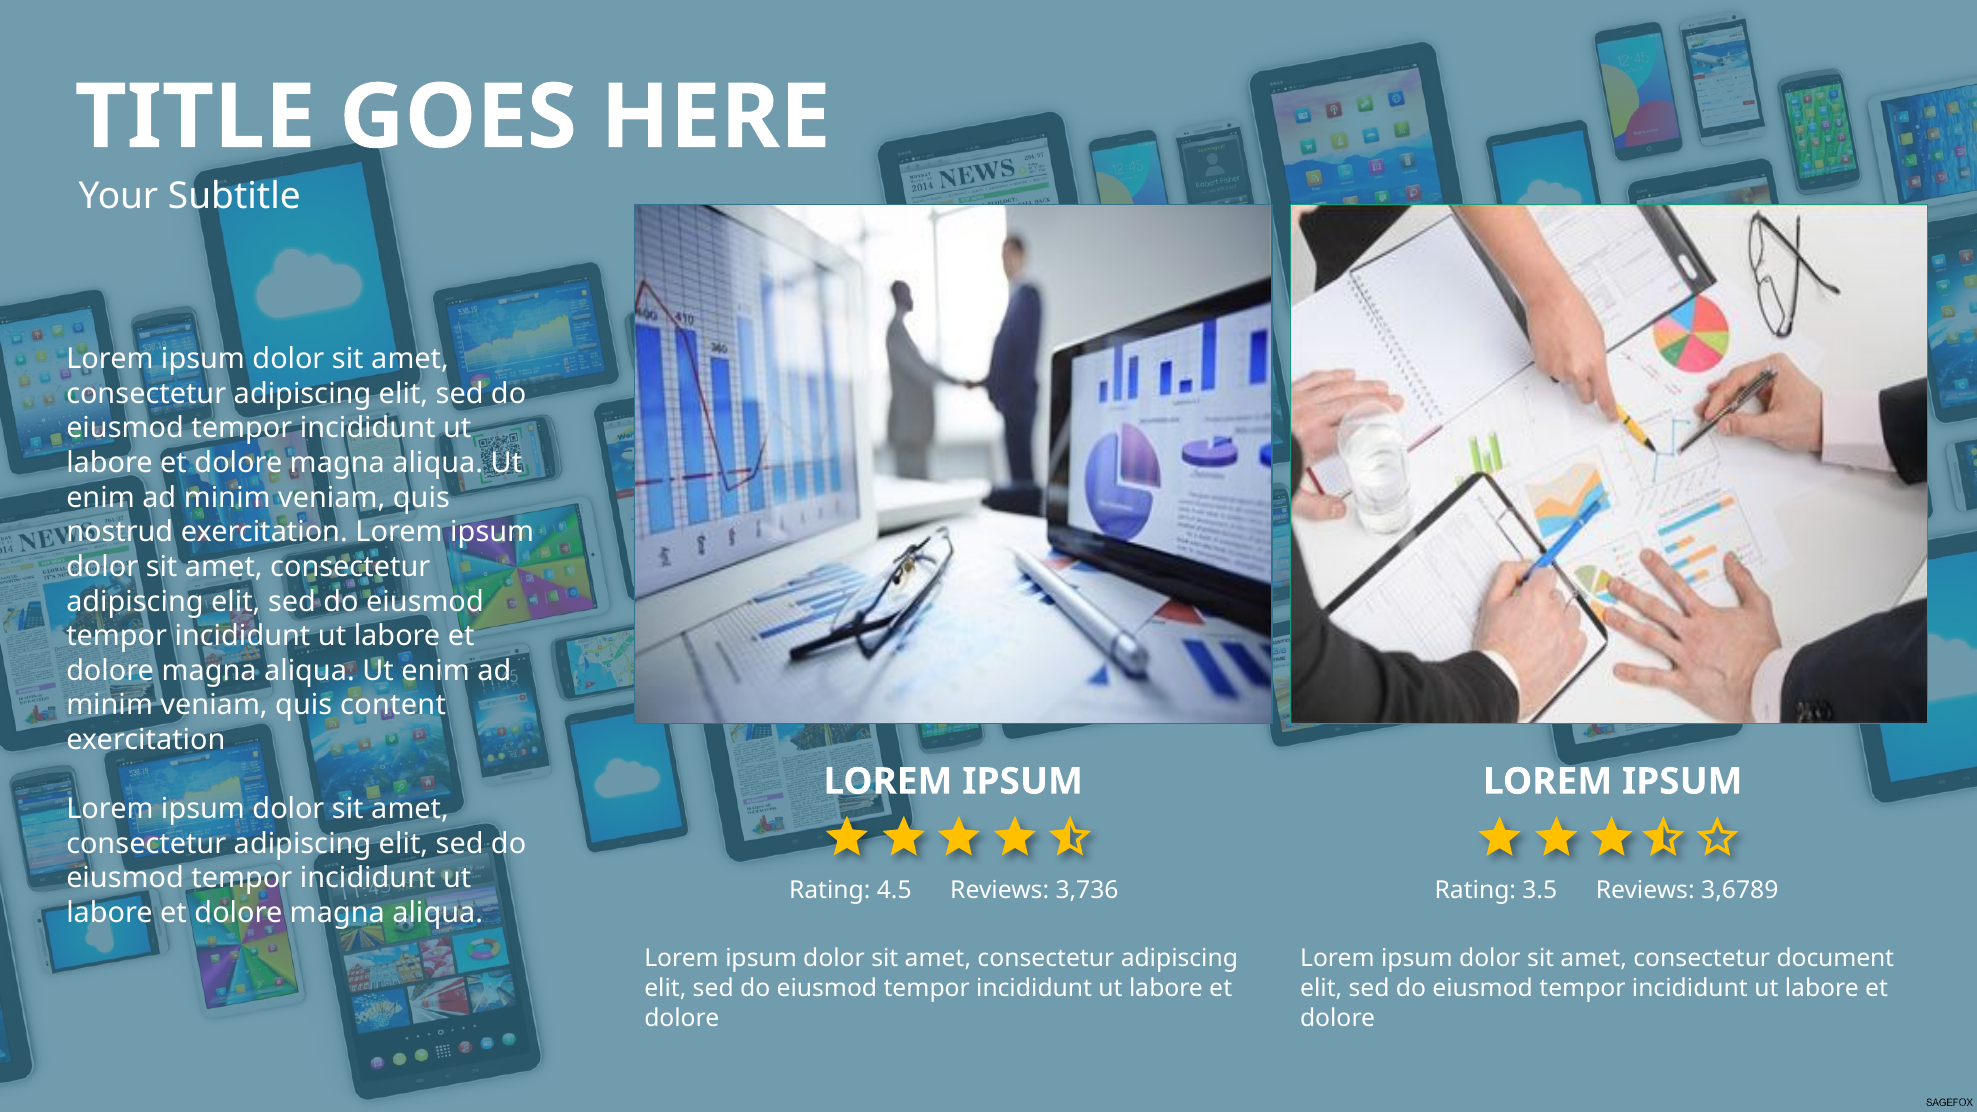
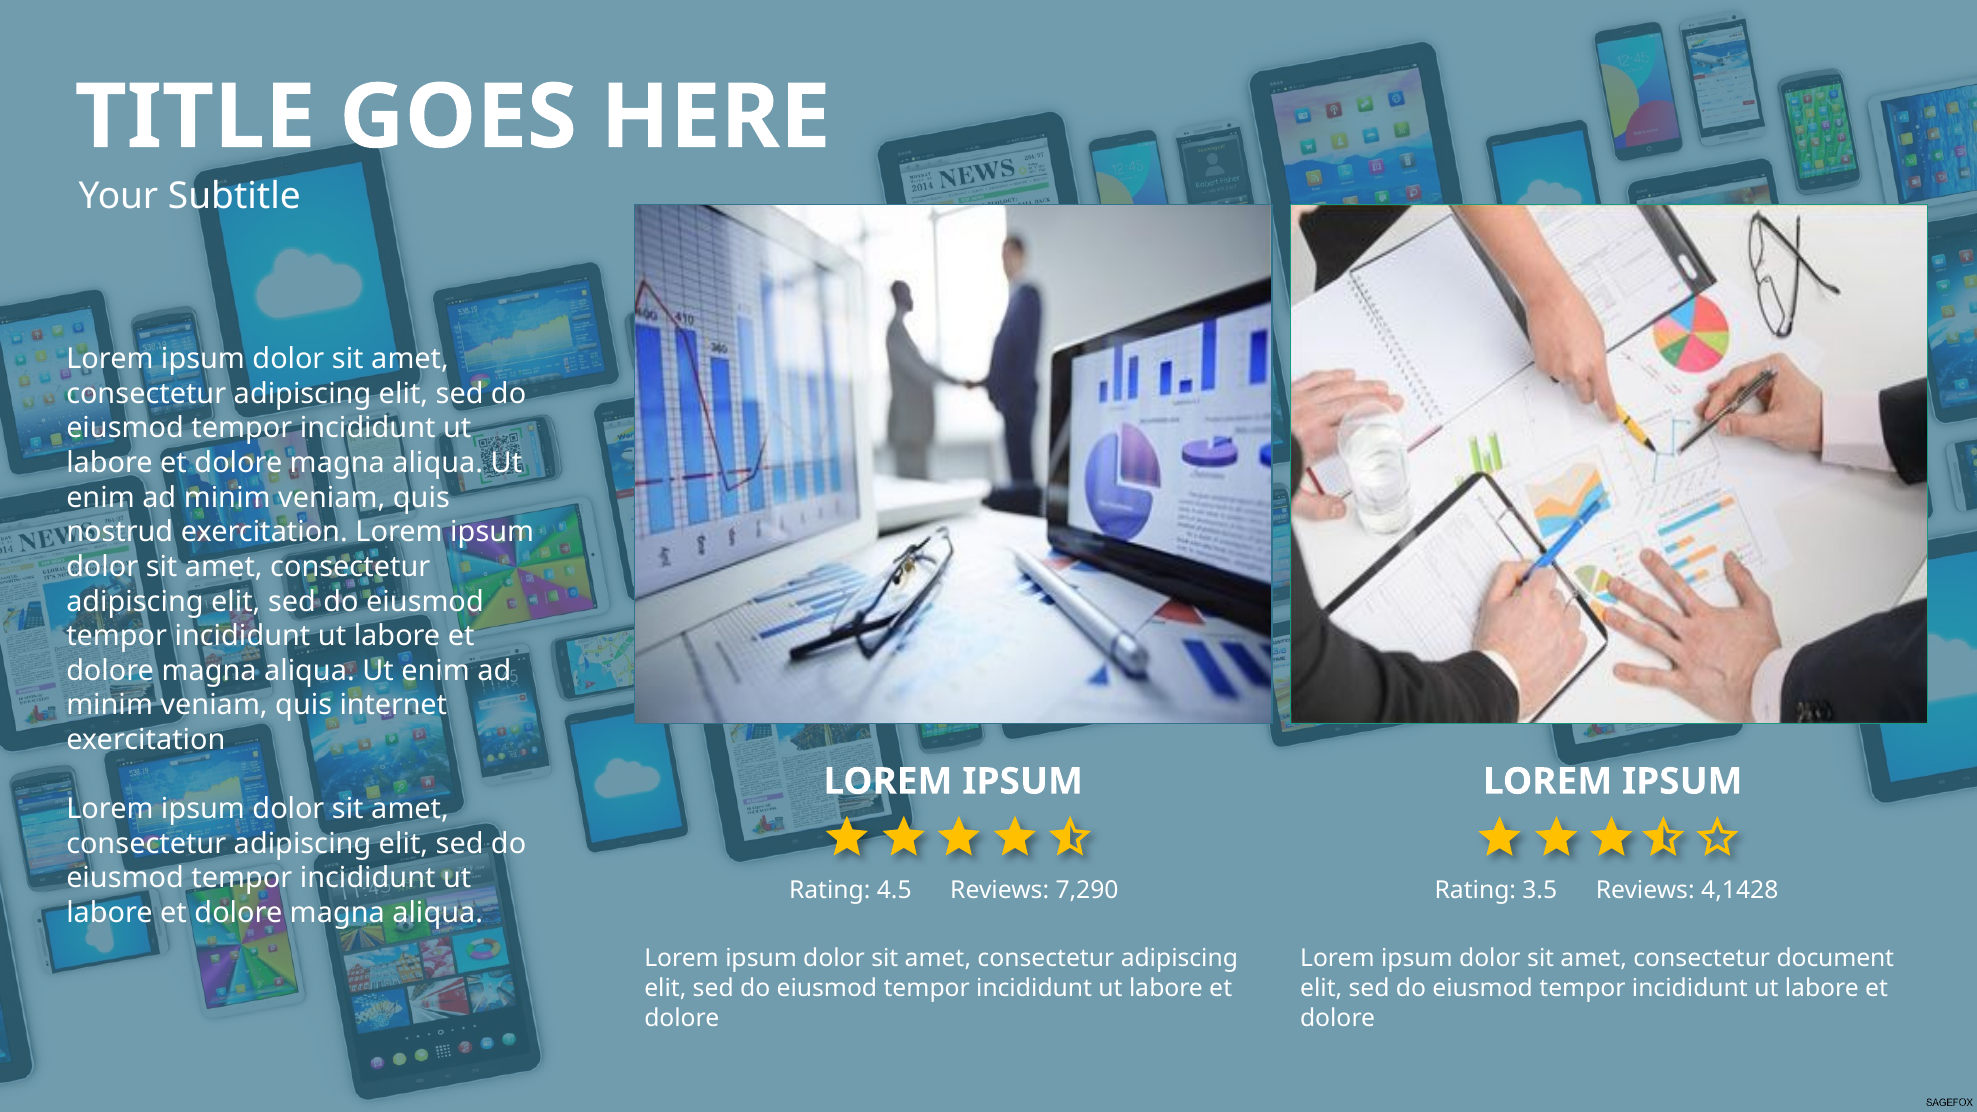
content: content -> internet (393, 705)
3,736: 3,736 -> 7,290 (1087, 891)
3,6789: 3,6789 -> 4,1428 (1740, 891)
